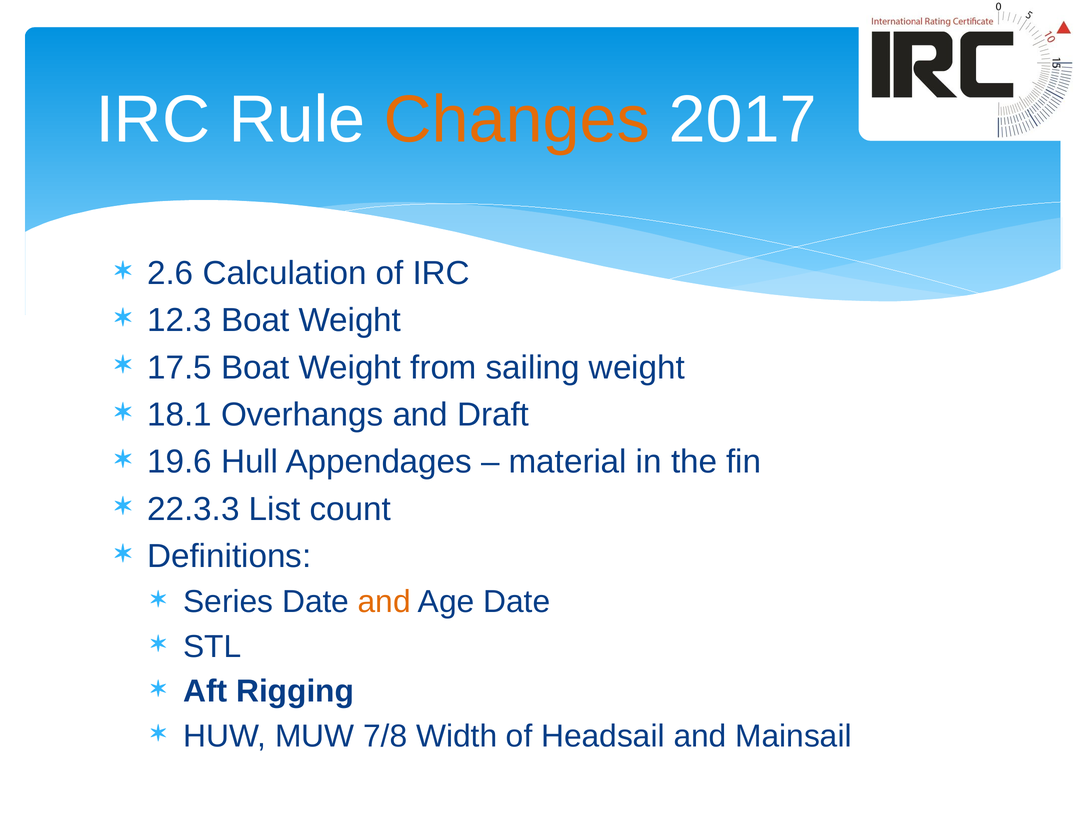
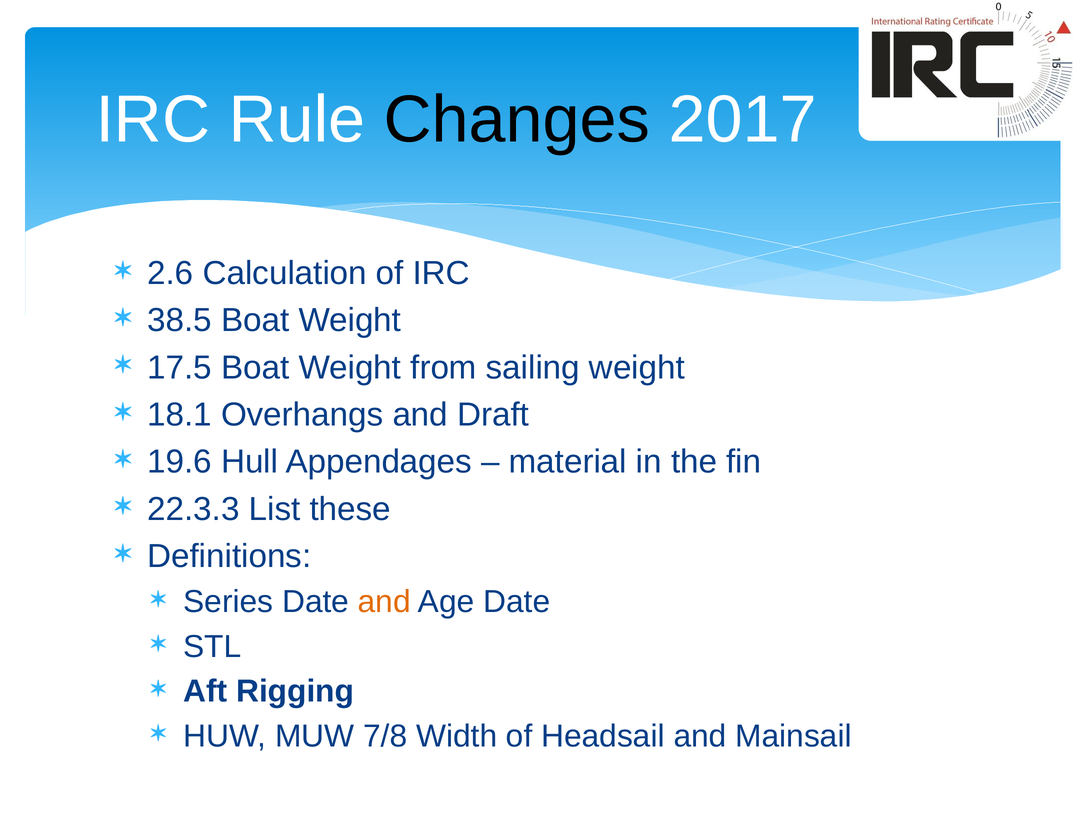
Changes colour: orange -> black (517, 120)
12.3: 12.3 -> 38.5 (180, 320)
count: count -> these (350, 509)
